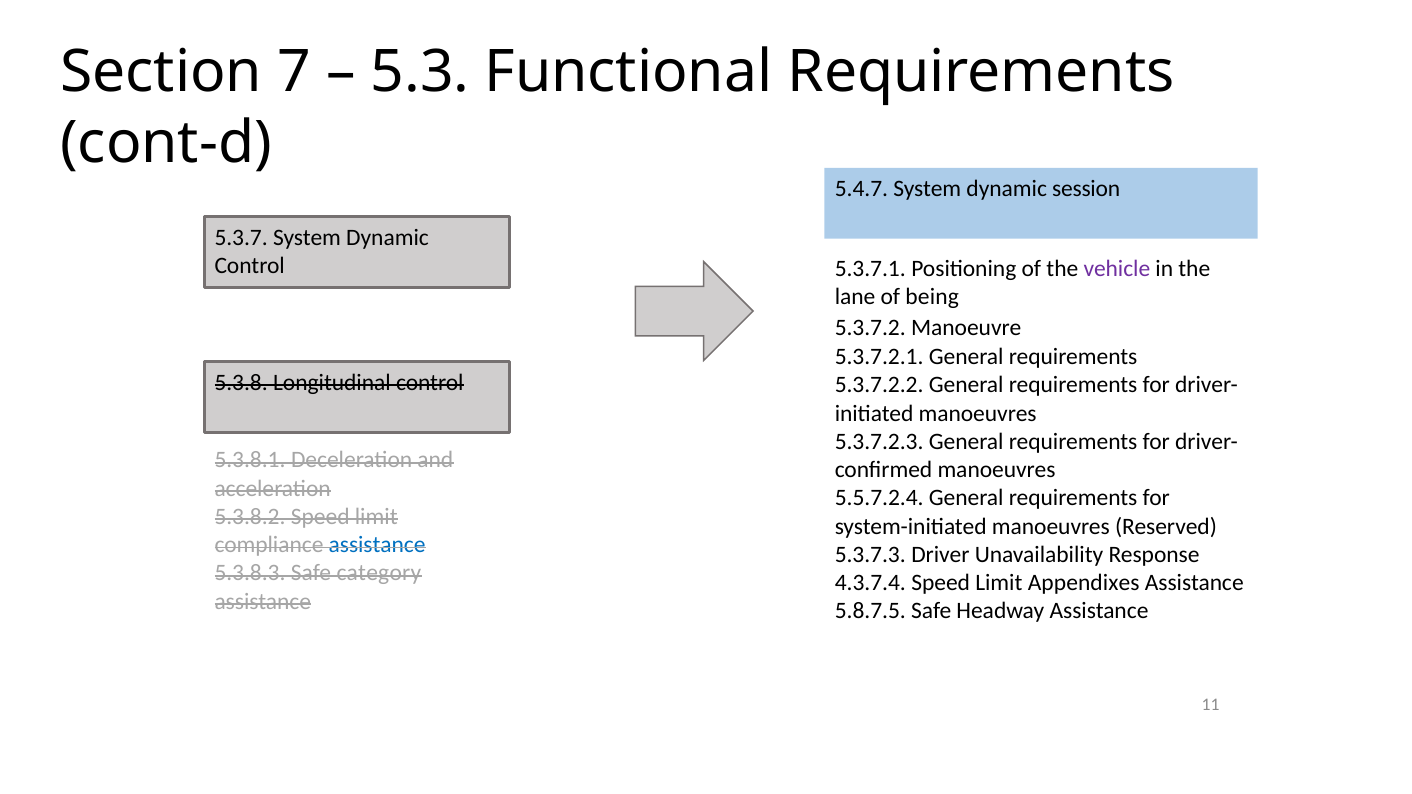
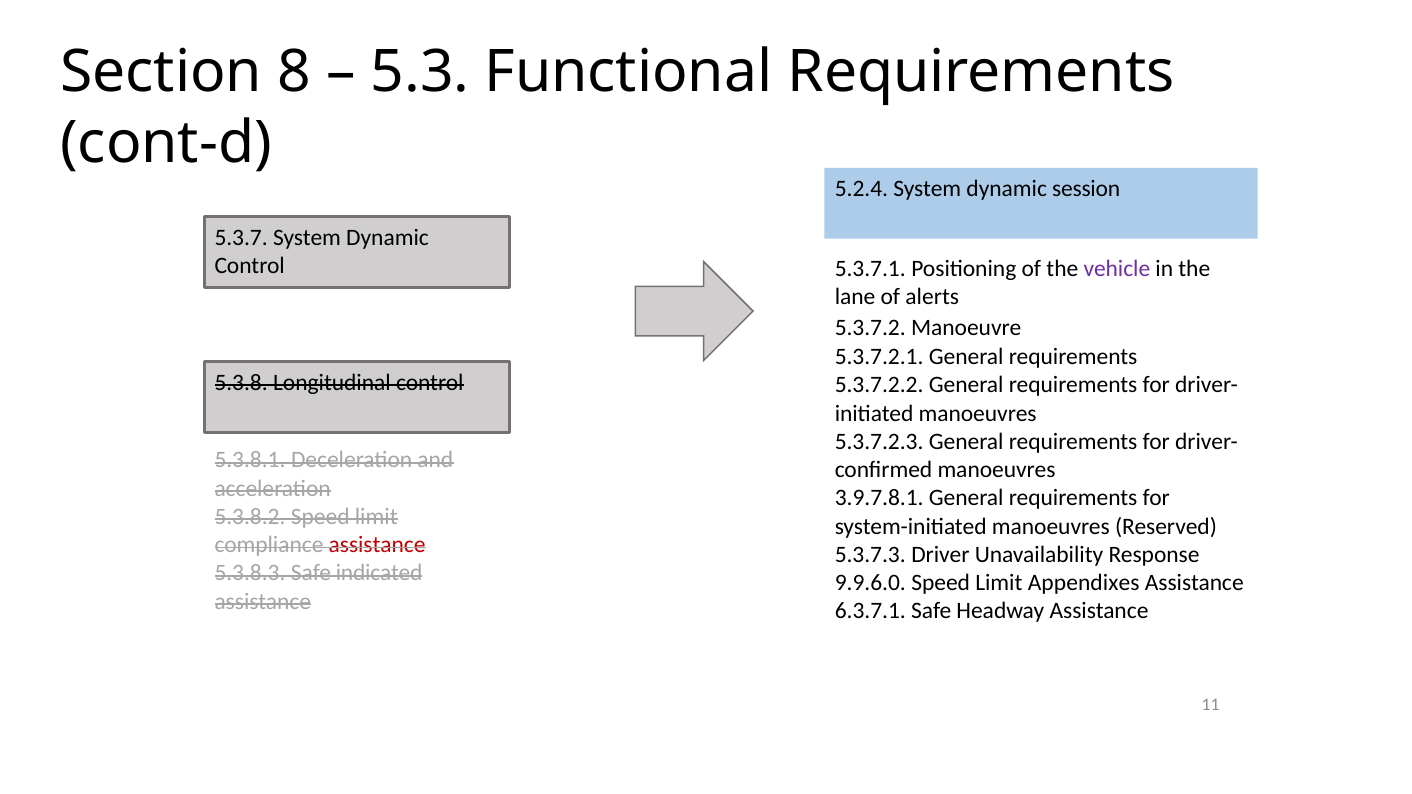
7: 7 -> 8 (294, 72)
5.4.7: 5.4.7 -> 5.2.4 (861, 189)
being: being -> alerts (932, 297)
5.5.7.2.4: 5.5.7.2.4 -> 3.9.7.8.1 (879, 498)
assistance colour: blue -> red (377, 545)
category: category -> indicated (379, 573)
4.3.7.4: 4.3.7.4 -> 9.9.6.0 (870, 583)
5.8.7.5: 5.8.7.5 -> 6.3.7.1 (870, 611)
